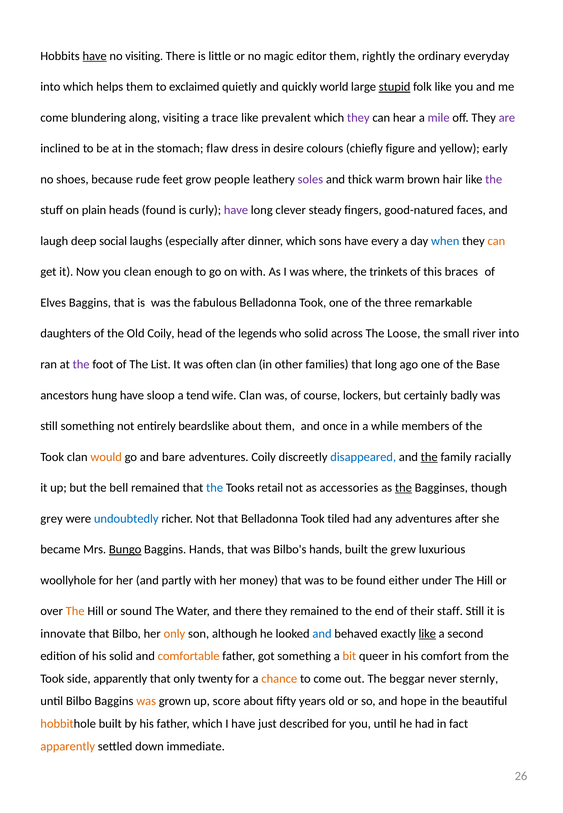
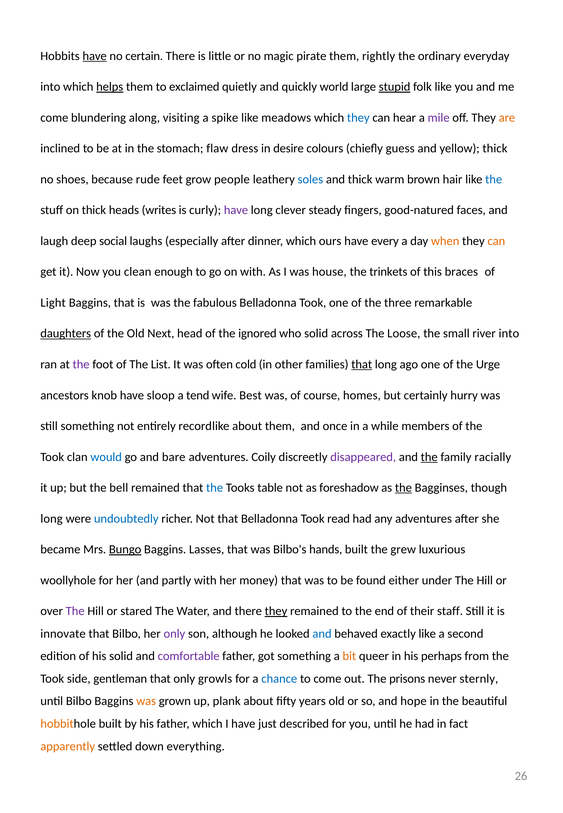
no visiting: visiting -> certain (144, 56)
editor: editor -> pirate (311, 56)
helps underline: none -> present (110, 87)
trace: trace -> spike (225, 118)
prevalent: prevalent -> meadows (286, 118)
they colour: purple -> blue (358, 118)
are colour: purple -> orange (507, 118)
figure: figure -> guess (400, 148)
yellow); early: early -> thick (495, 148)
soles colour: purple -> blue (310, 179)
the colour: purple -> blue (494, 179)
on plain: plain -> thick (94, 210)
heads found: found -> writes (159, 210)
sons: sons -> ours (330, 241)
when colour: blue -> orange (445, 241)
where: where -> house (329, 272)
Elves: Elves -> Light (53, 303)
daughters underline: none -> present (66, 334)
Old Coily: Coily -> Next (161, 334)
legends: legends -> ignored (257, 334)
often clan: clan -> cold (246, 364)
that underline: none -> present (362, 364)
Base: Base -> Urge (488, 364)
hung: hung -> knob (104, 395)
wife Clan: Clan -> Best (250, 395)
lockers: lockers -> homes (362, 395)
badly: badly -> hurry (464, 395)
beards: beards -> record (195, 426)
would colour: orange -> blue (106, 457)
disappeared colour: blue -> purple (363, 457)
retail: retail -> table (270, 488)
accessories: accessories -> foreshadow (349, 488)
grey: grey -> long (52, 519)
tiled: tiled -> read (339, 519)
Baggins Hands: Hands -> Lasses (207, 550)
The colour: orange -> purple (75, 611)
sound: sound -> stared (136, 611)
they underline: none -> present (276, 611)
only colour: orange -> purple (174, 634)
like underline: present -> none (427, 634)
comfortable colour: orange -> purple (189, 656)
comfort: comfort -> perhaps (441, 656)
side apparently: apparently -> gentleman (120, 679)
twenty: twenty -> growls (215, 679)
chance colour: orange -> blue (279, 679)
beggar: beggar -> prisons (407, 679)
score: score -> plank (227, 701)
immediate: immediate -> everything (196, 746)
